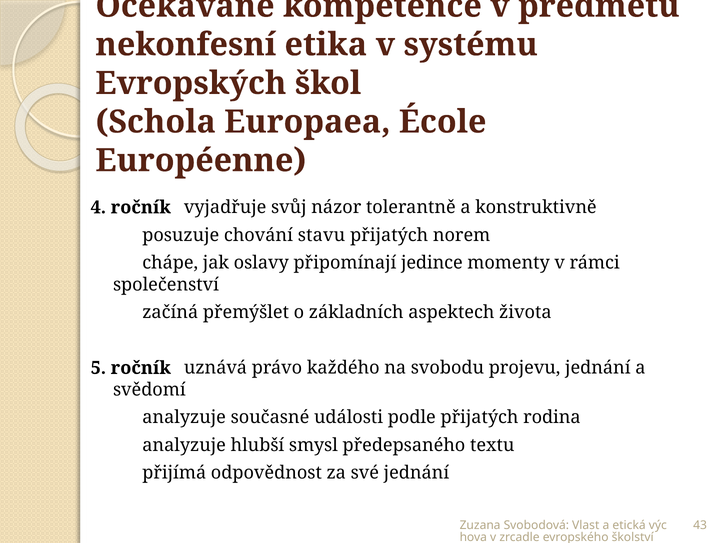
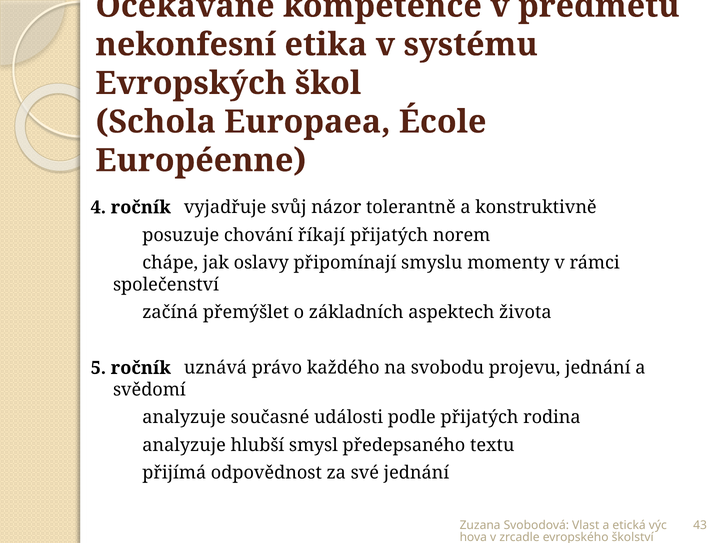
stavu: stavu -> říkají (322, 235)
jedince: jedince -> smyslu (432, 263)
